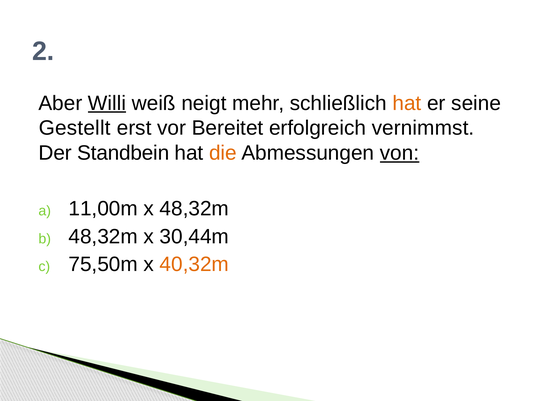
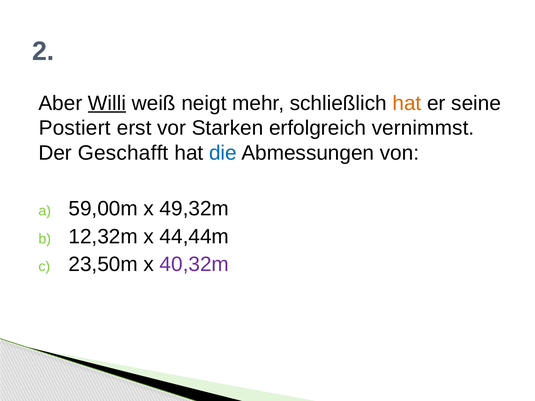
Gestellt: Gestellt -> Postiert (75, 128)
Bereitet: Bereitet -> Starken (228, 128)
Standbein: Standbein -> Geschafft (123, 153)
die colour: orange -> blue (223, 153)
von underline: present -> none (400, 153)
11,00m: 11,00m -> 59,00m (103, 209)
x 48,32m: 48,32m -> 49,32m (194, 209)
48,32m: 48,32m -> 12,32m (103, 237)
30,44m: 30,44m -> 44,44m (194, 237)
75,50m: 75,50m -> 23,50m (103, 265)
40,32m colour: orange -> purple (194, 265)
